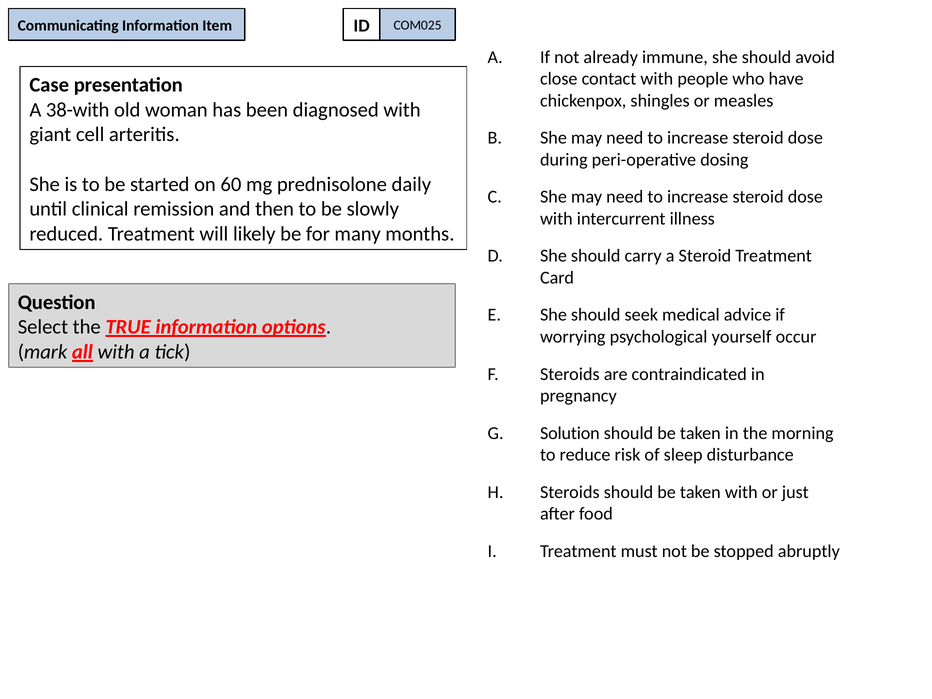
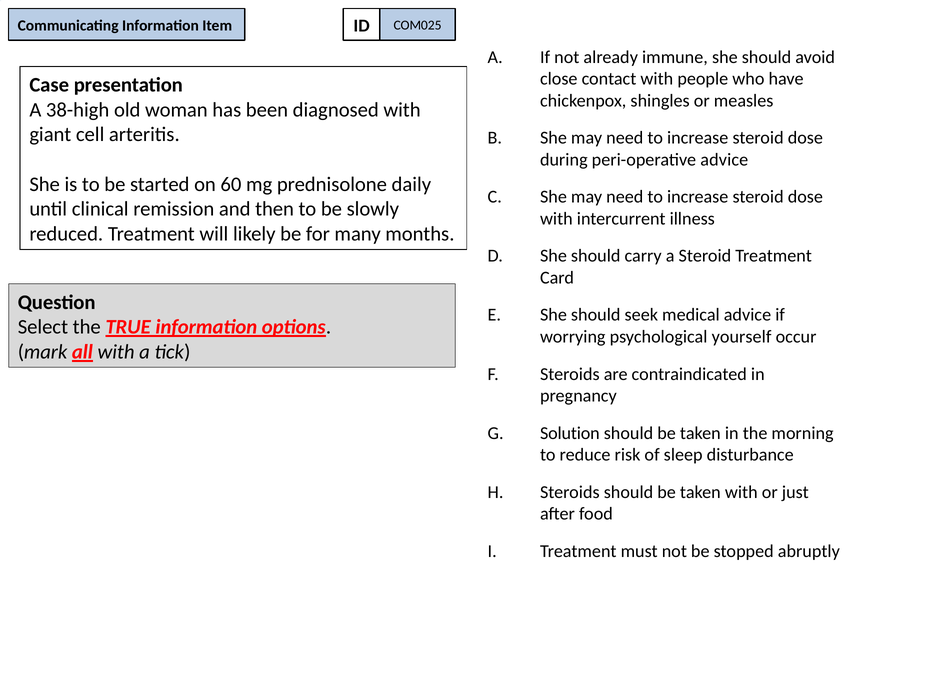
38-with: 38-with -> 38-high (78, 110)
peri-operative dosing: dosing -> advice (724, 160)
